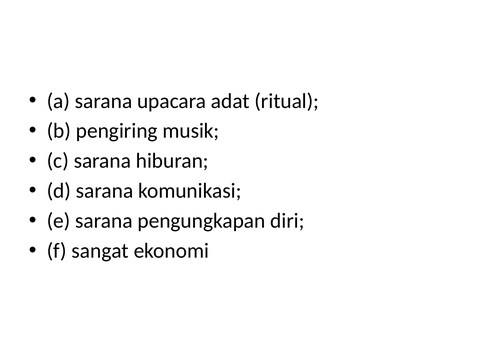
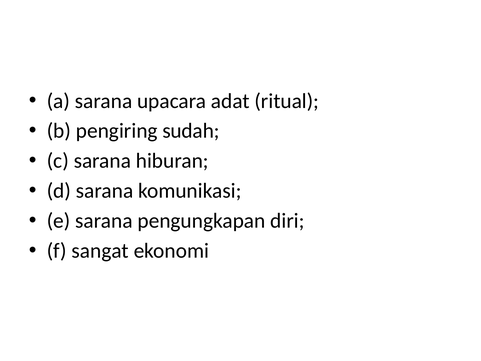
musik: musik -> sudah (191, 131)
